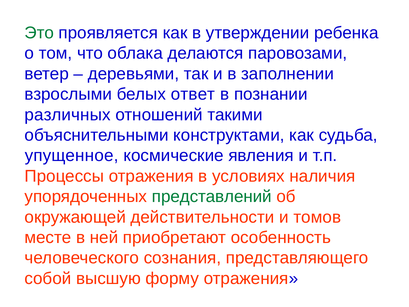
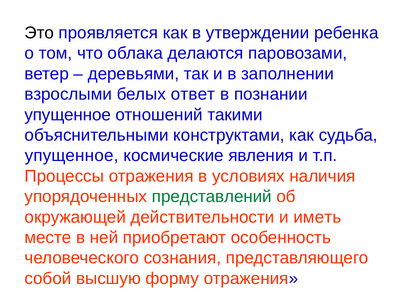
Это colour: green -> black (39, 33)
различных: различных -> упущенное (68, 115)
томов: томов -> иметь (317, 217)
